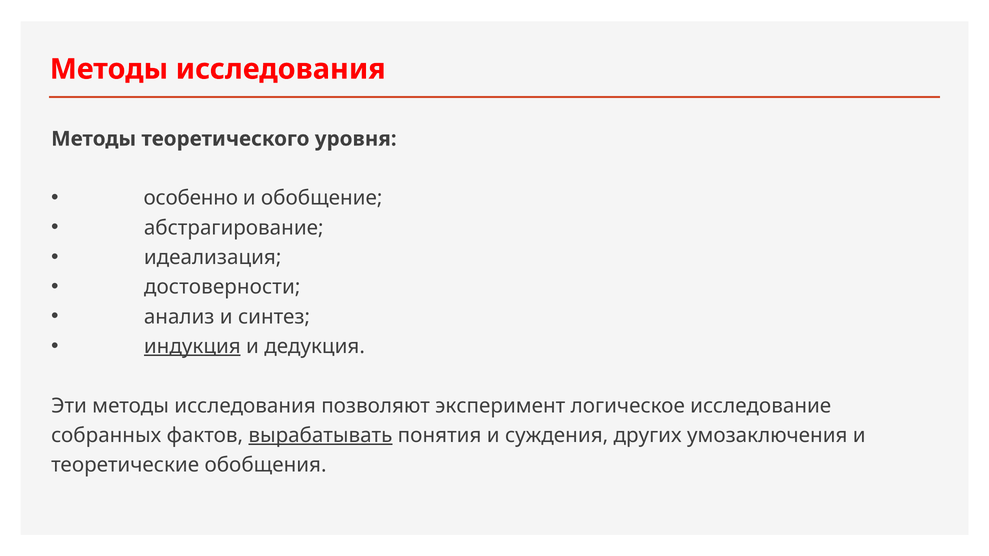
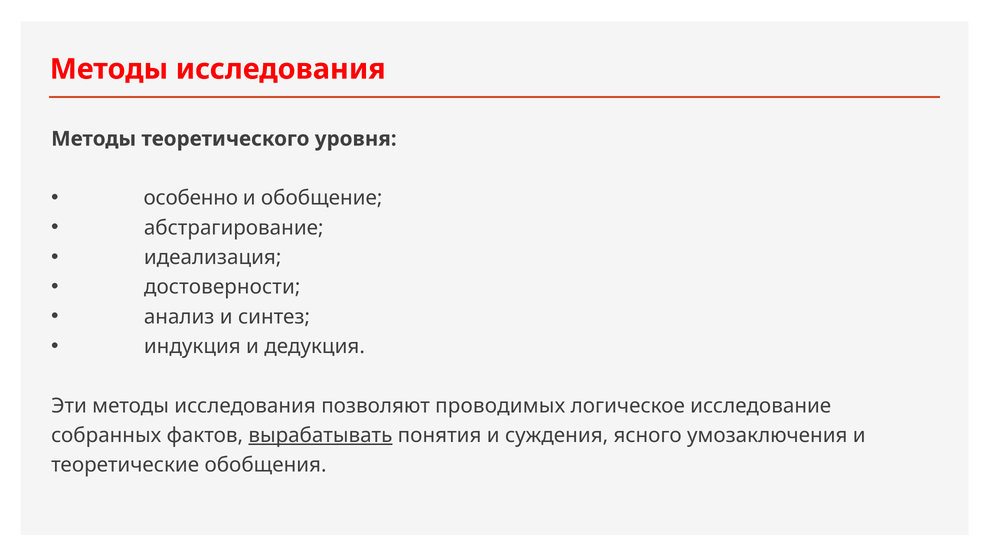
индукция underline: present -> none (192, 347)
эксперимент: эксперимент -> проводимых (500, 406)
других: других -> ясного (648, 436)
